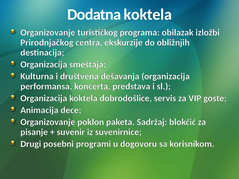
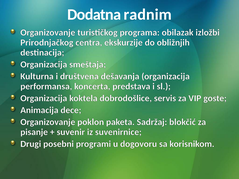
Dodatna koktela: koktela -> radnim (148, 15)
